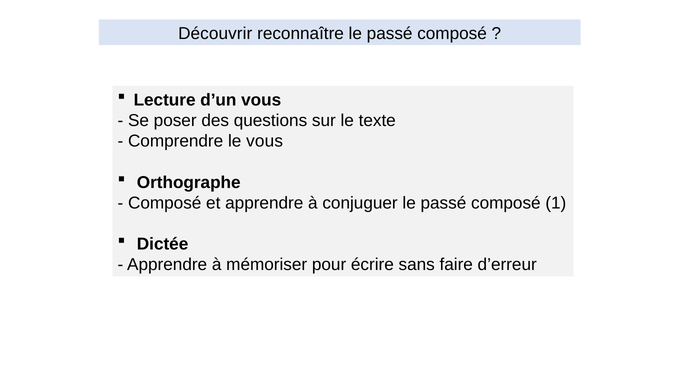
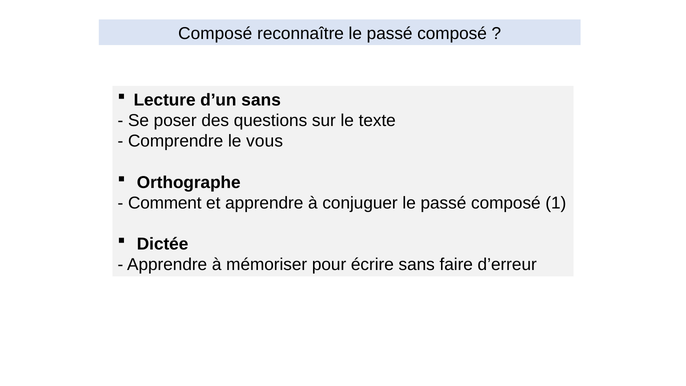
Découvrir: Découvrir -> Composé (215, 33)
d’un vous: vous -> sans (261, 100)
Composé: Composé -> Comment (165, 203)
